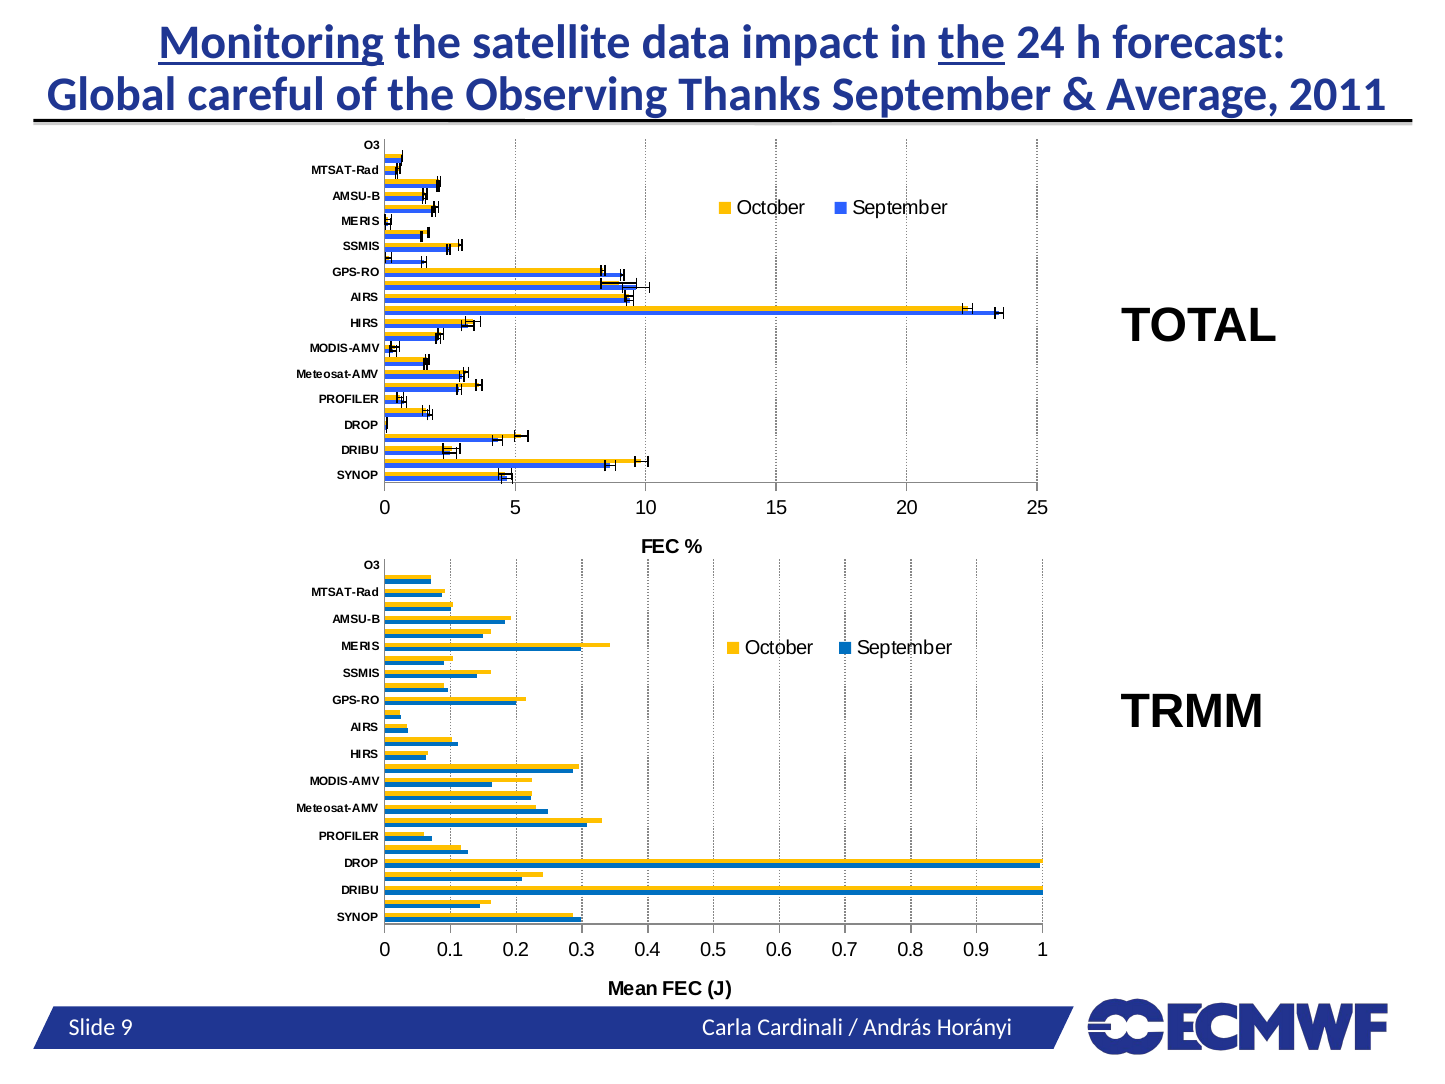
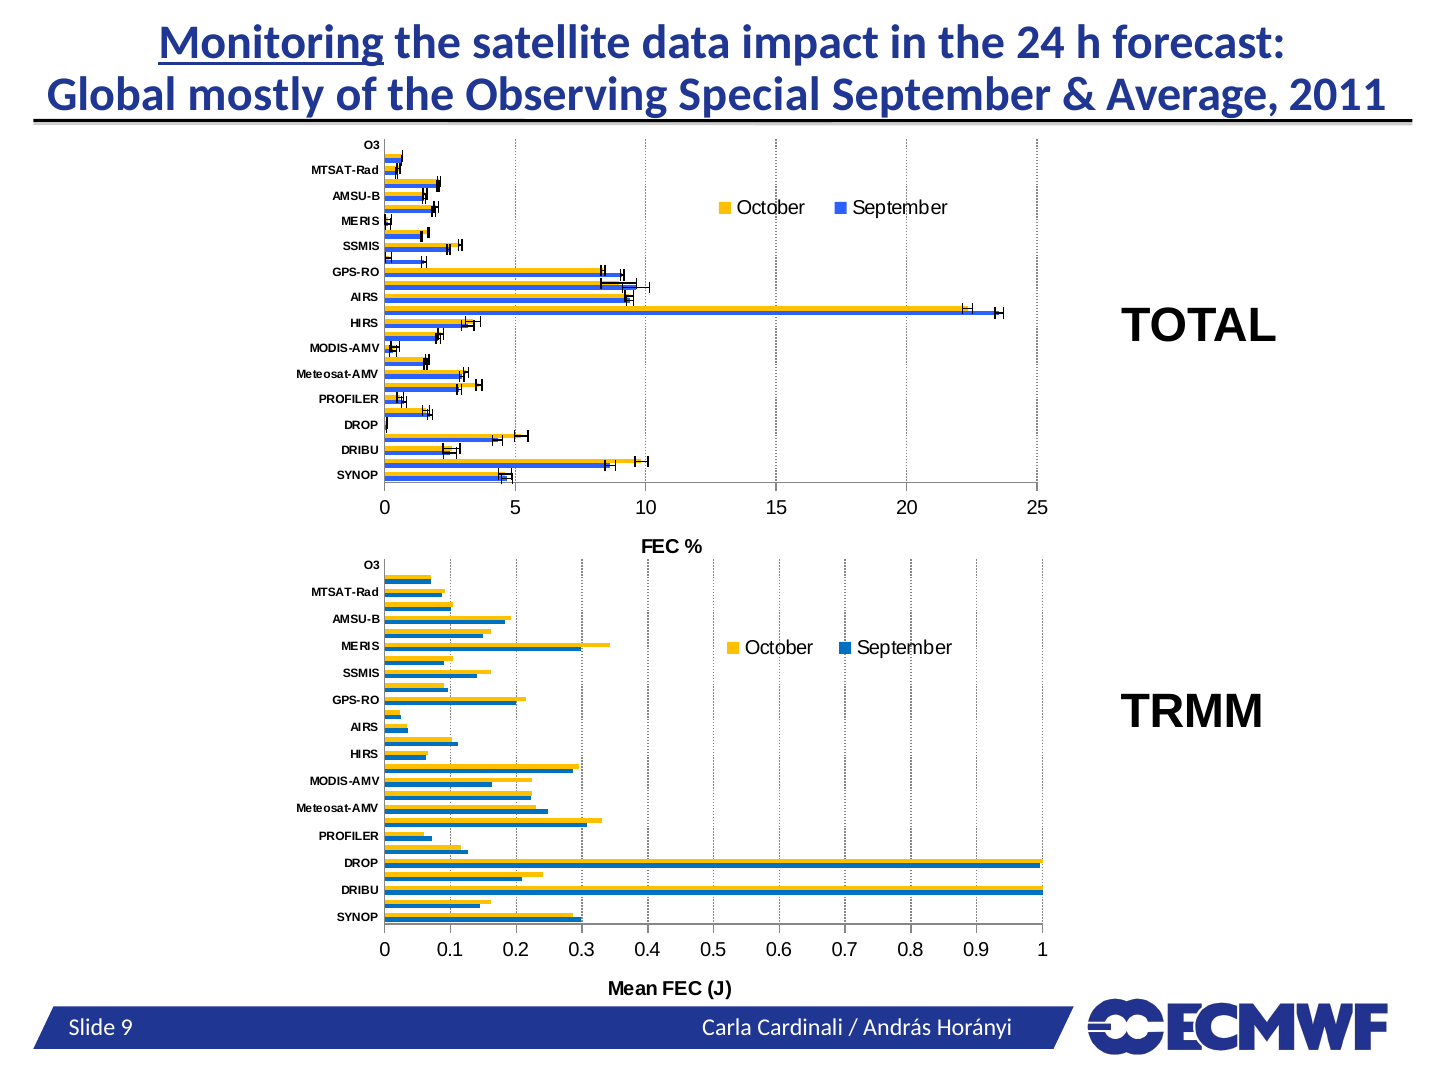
the underline: present -> none (972, 43)
careful: careful -> mostly (256, 95)
Thanks: Thanks -> Special (750, 95)
